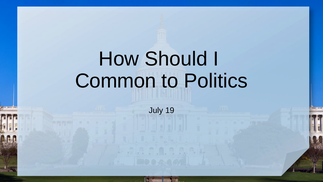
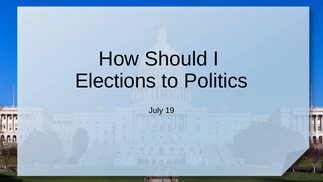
Common: Common -> Elections (116, 81)
